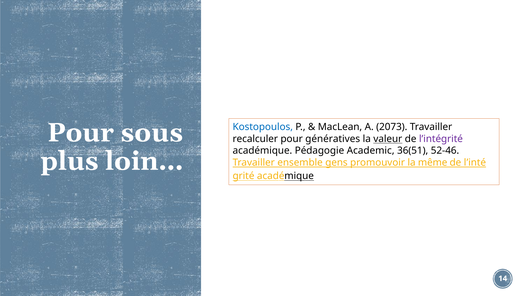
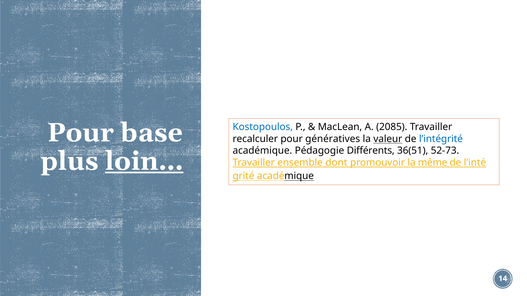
sous: sous -> base (152, 133)
2073: 2073 -> 2085 (392, 127)
l’intégrité colour: purple -> blue (441, 139)
Academic: Academic -> Différents (371, 151)
52-46: 52-46 -> 52-73 (445, 151)
loin… underline: none -> present (144, 161)
gens: gens -> dont (336, 163)
